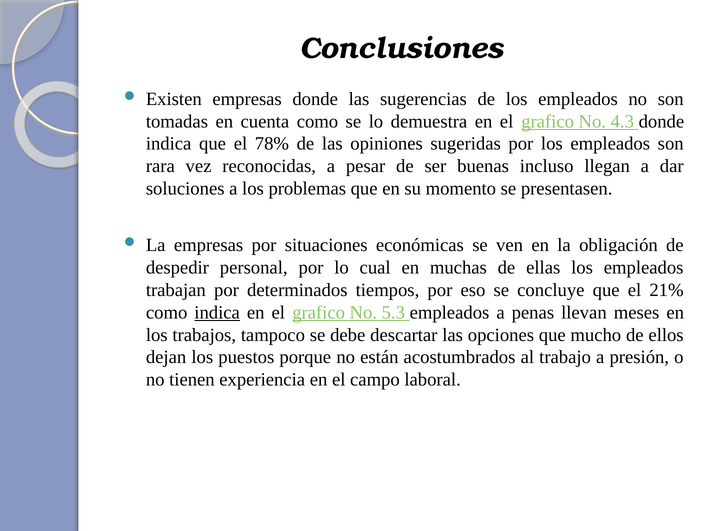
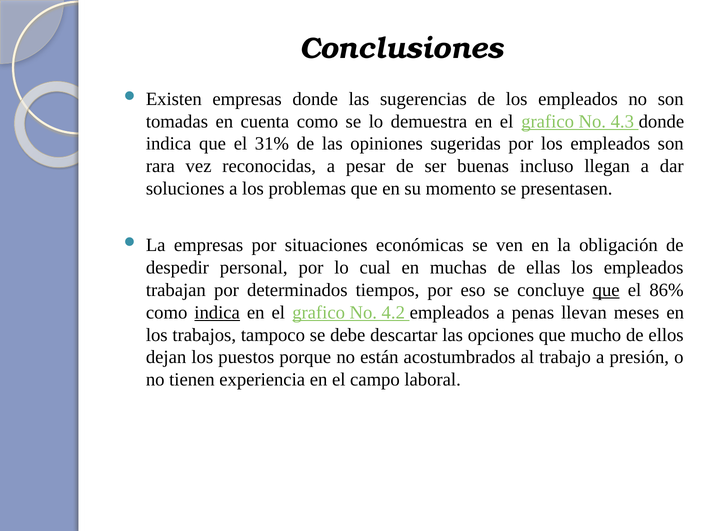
78%: 78% -> 31% (272, 144)
que underline: none -> present (606, 290)
21%: 21% -> 86% (666, 290)
5.3: 5.3 -> 4.2 (393, 312)
